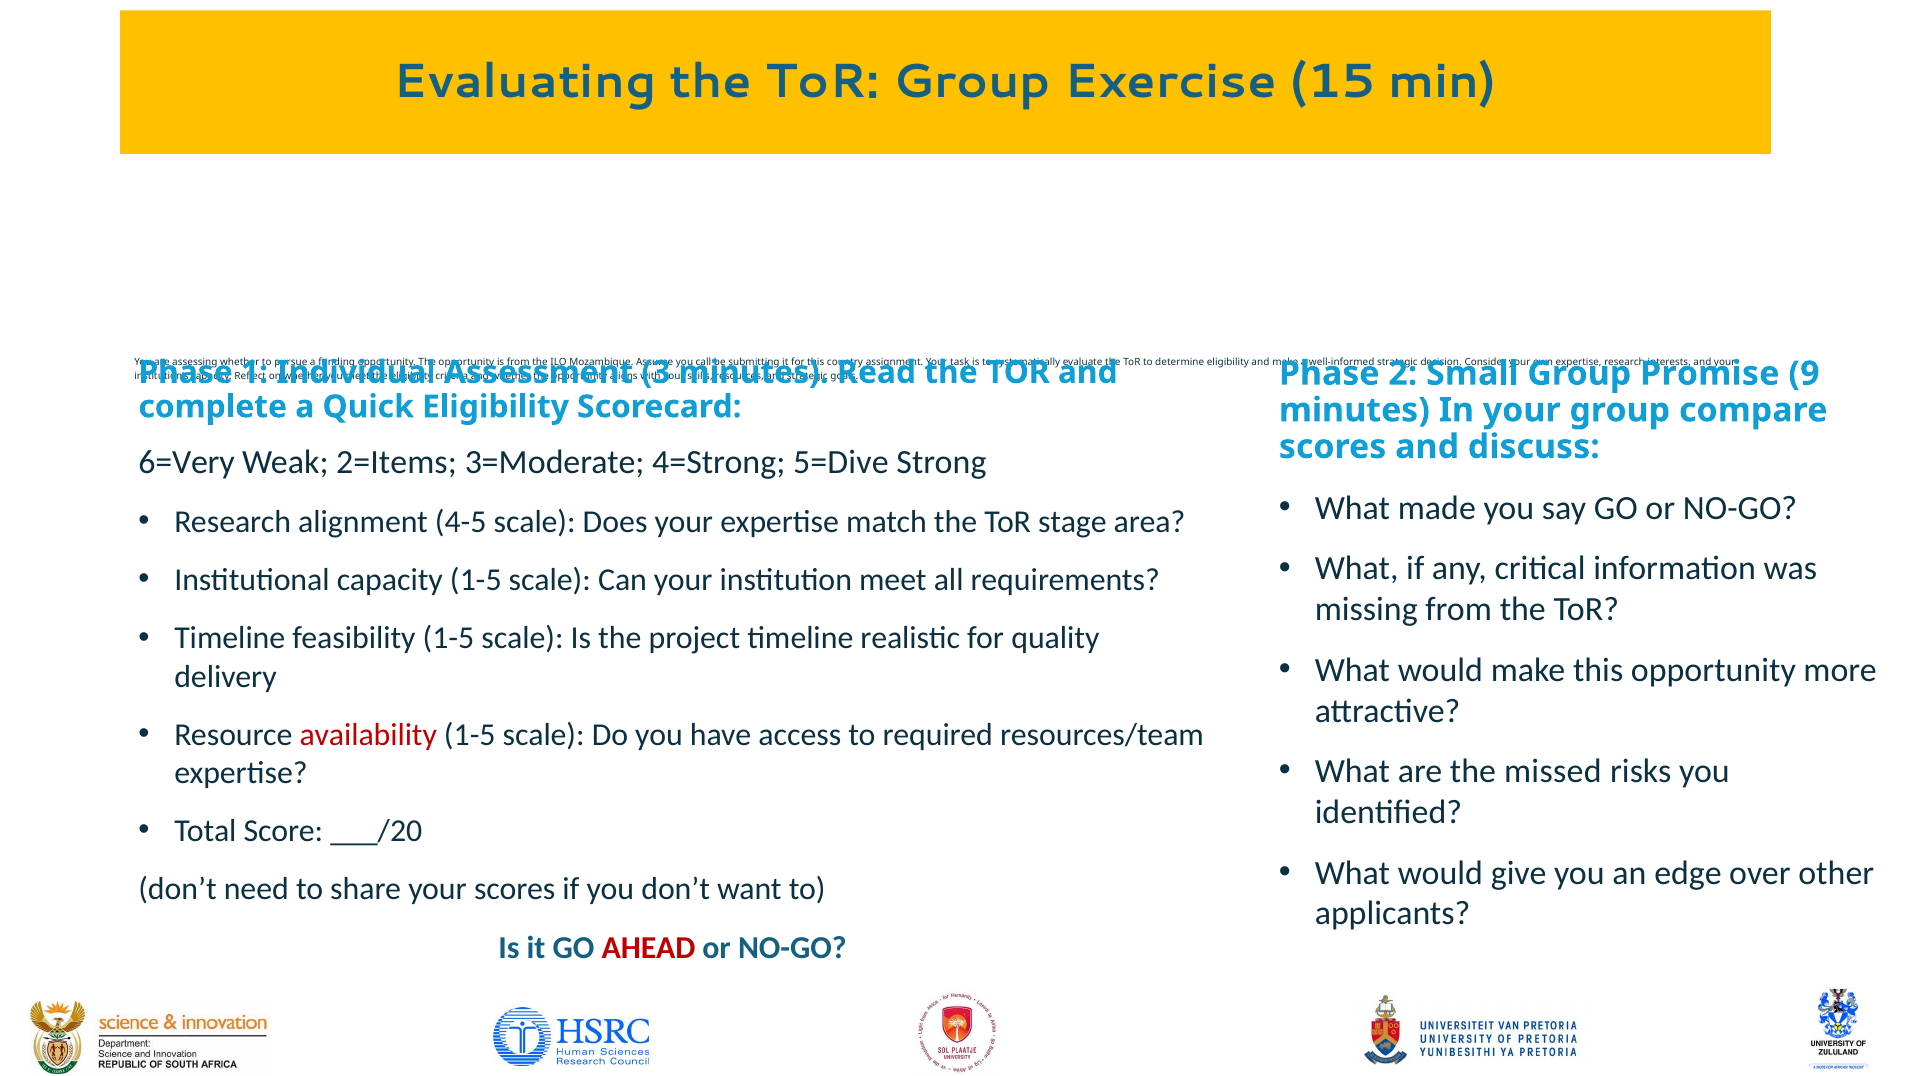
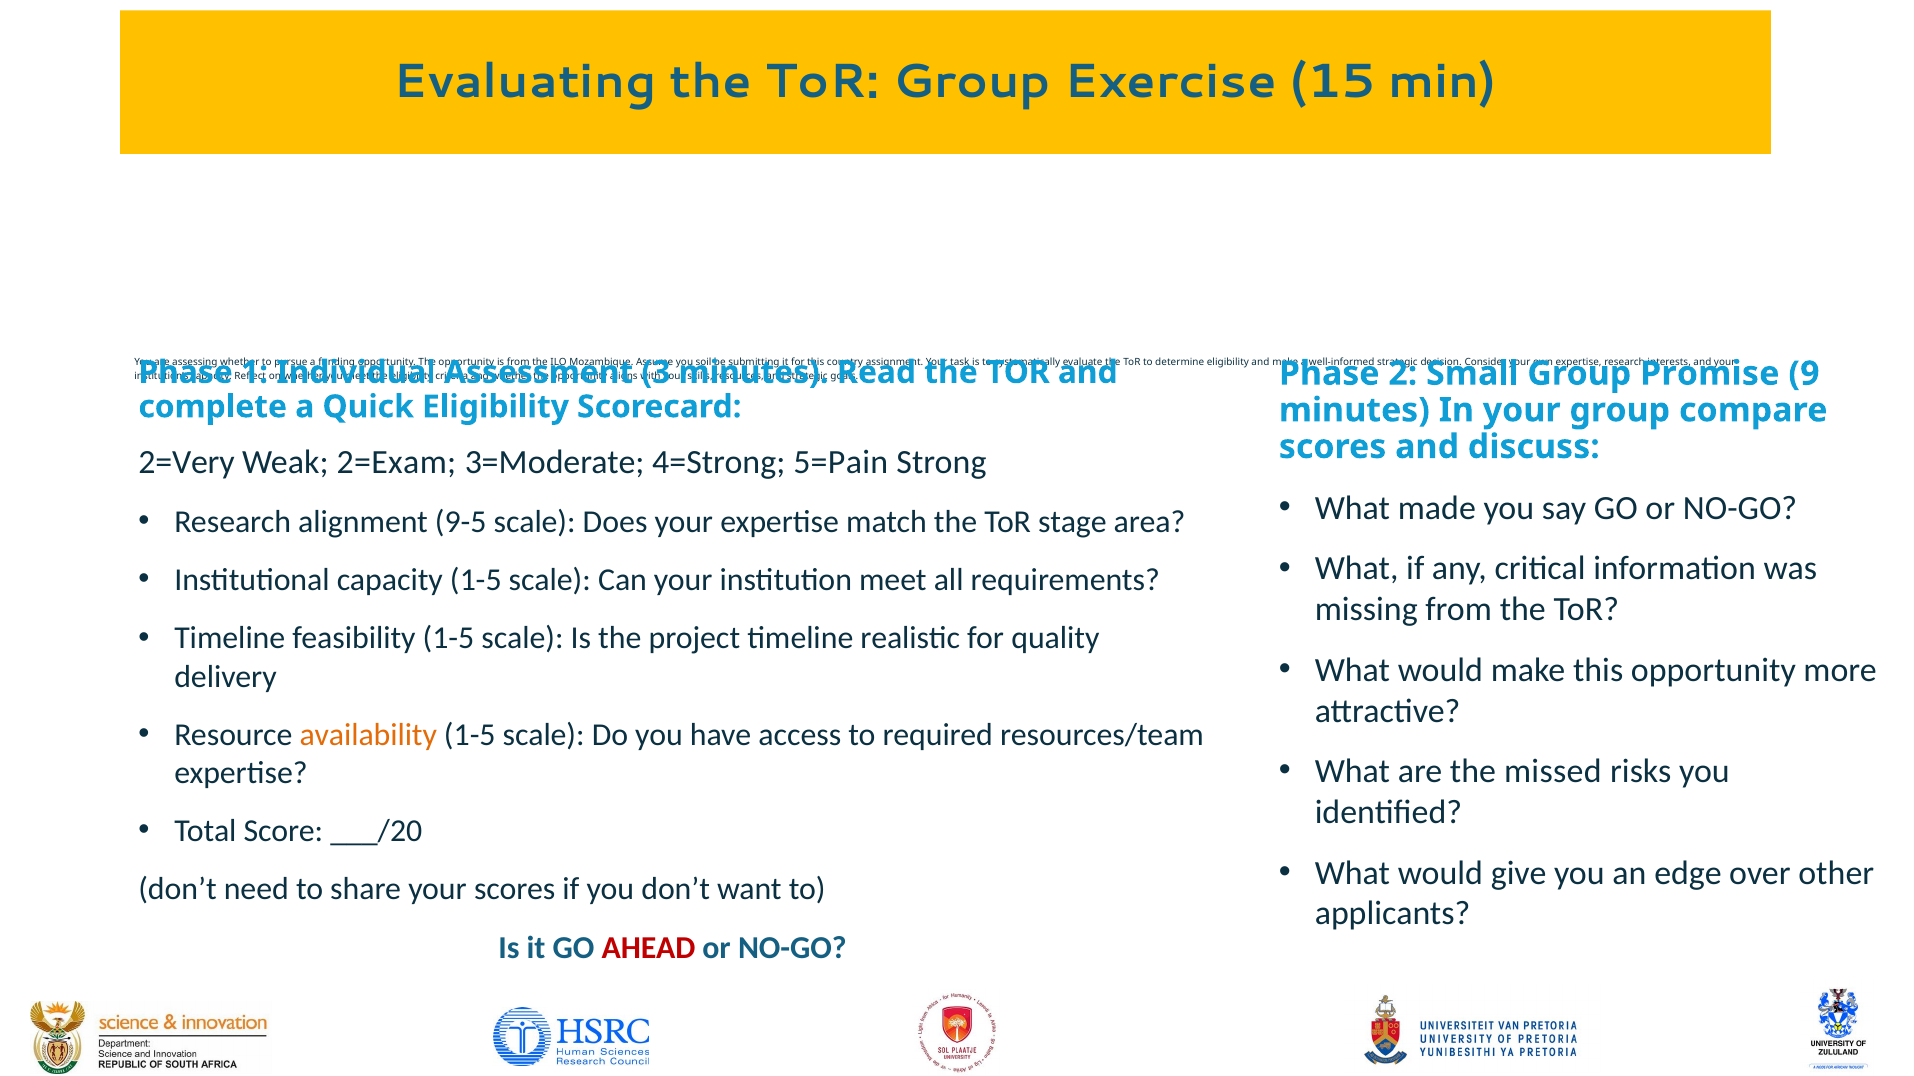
call: call -> soil (704, 362)
6=Very: 6=Very -> 2=Very (187, 462)
2=Items: 2=Items -> 2=Exam (396, 462)
5=Dive: 5=Dive -> 5=Pain (841, 462)
4-5: 4-5 -> 9-5 (461, 522)
availability colour: red -> orange (368, 735)
